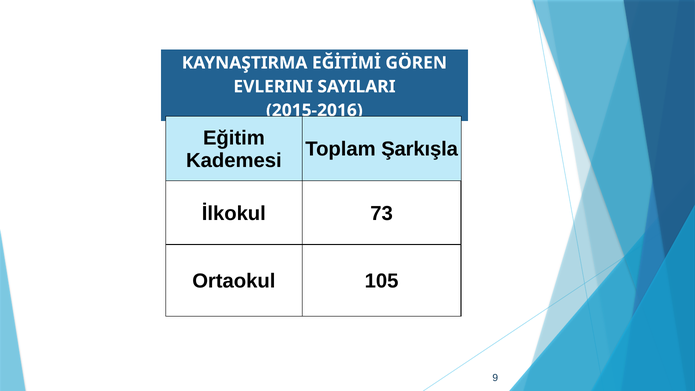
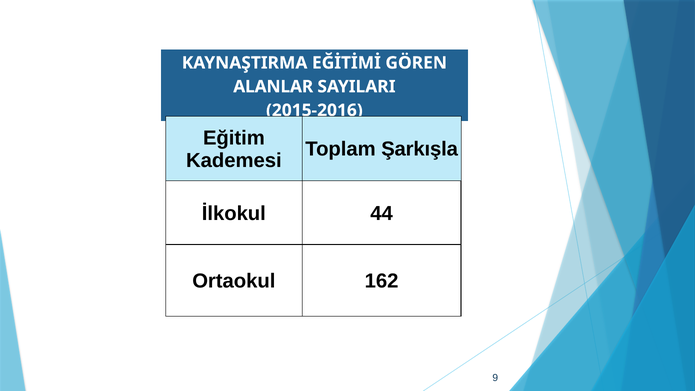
EVLERINI: EVLERINI -> ALANLAR (273, 87)
73: 73 -> 44 (382, 213)
105: 105 -> 162 (382, 281)
